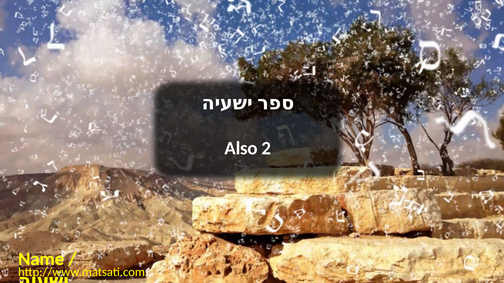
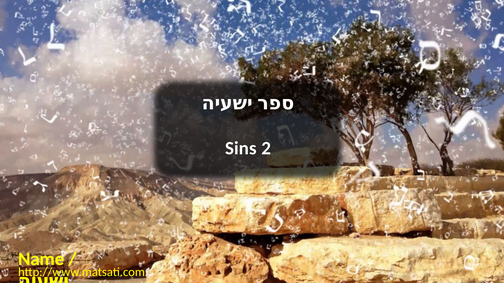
Also: Also -> Sins (241, 149)
